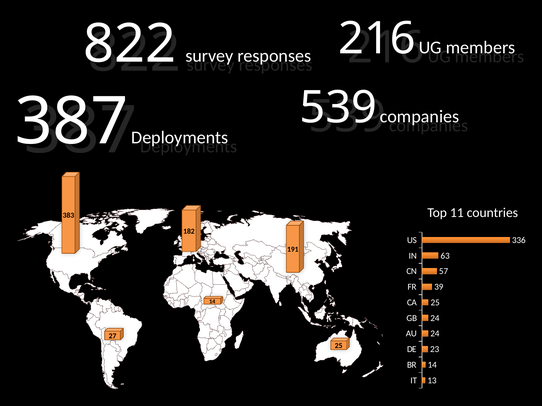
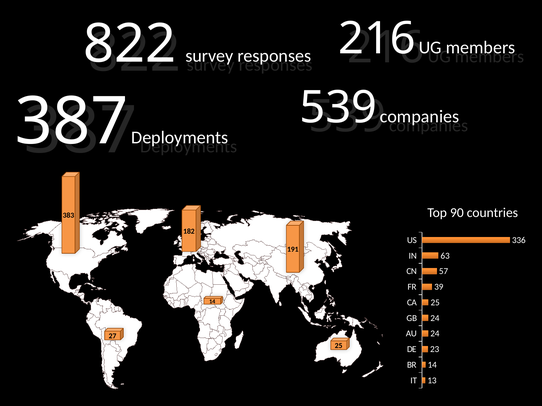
11: 11 -> 90 (457, 213)
